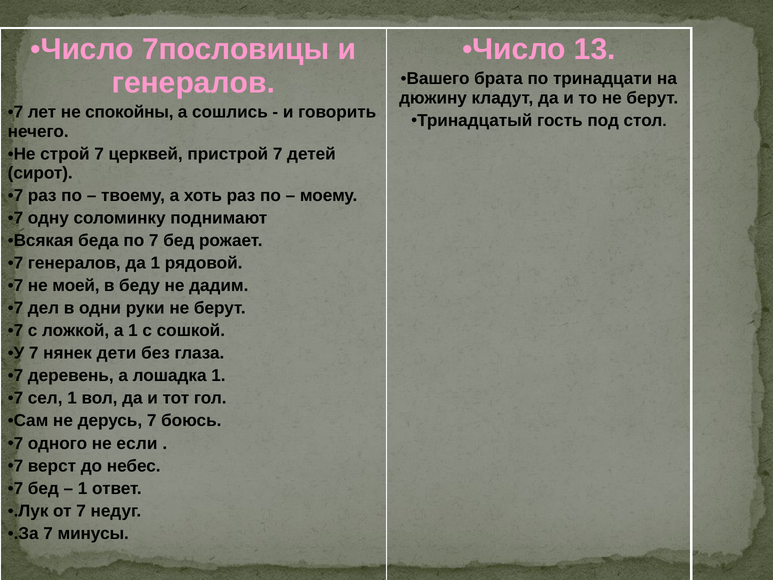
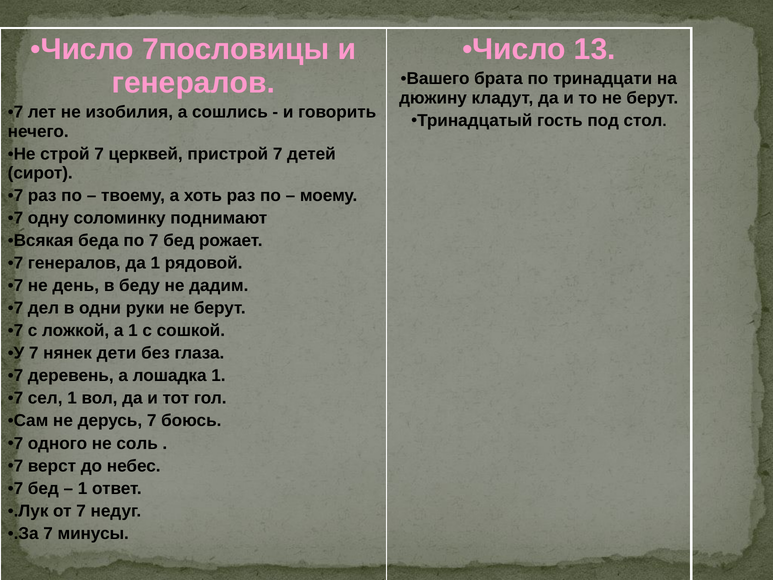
спокойны: спокойны -> изобилия (129, 112)
моей: моей -> день (76, 286)
если: если -> соль (137, 443)
